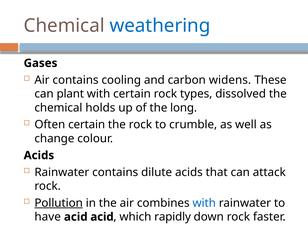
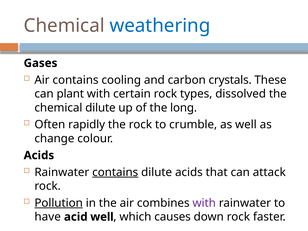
widens: widens -> crystals (230, 80)
chemical holds: holds -> dilute (100, 108)
Often certain: certain -> rapidly (87, 125)
contains underline: none -> present (115, 172)
with colour: blue -> purple (204, 203)
acid acid: acid -> well (102, 217)
rapidly: rapidly -> causes (173, 217)
